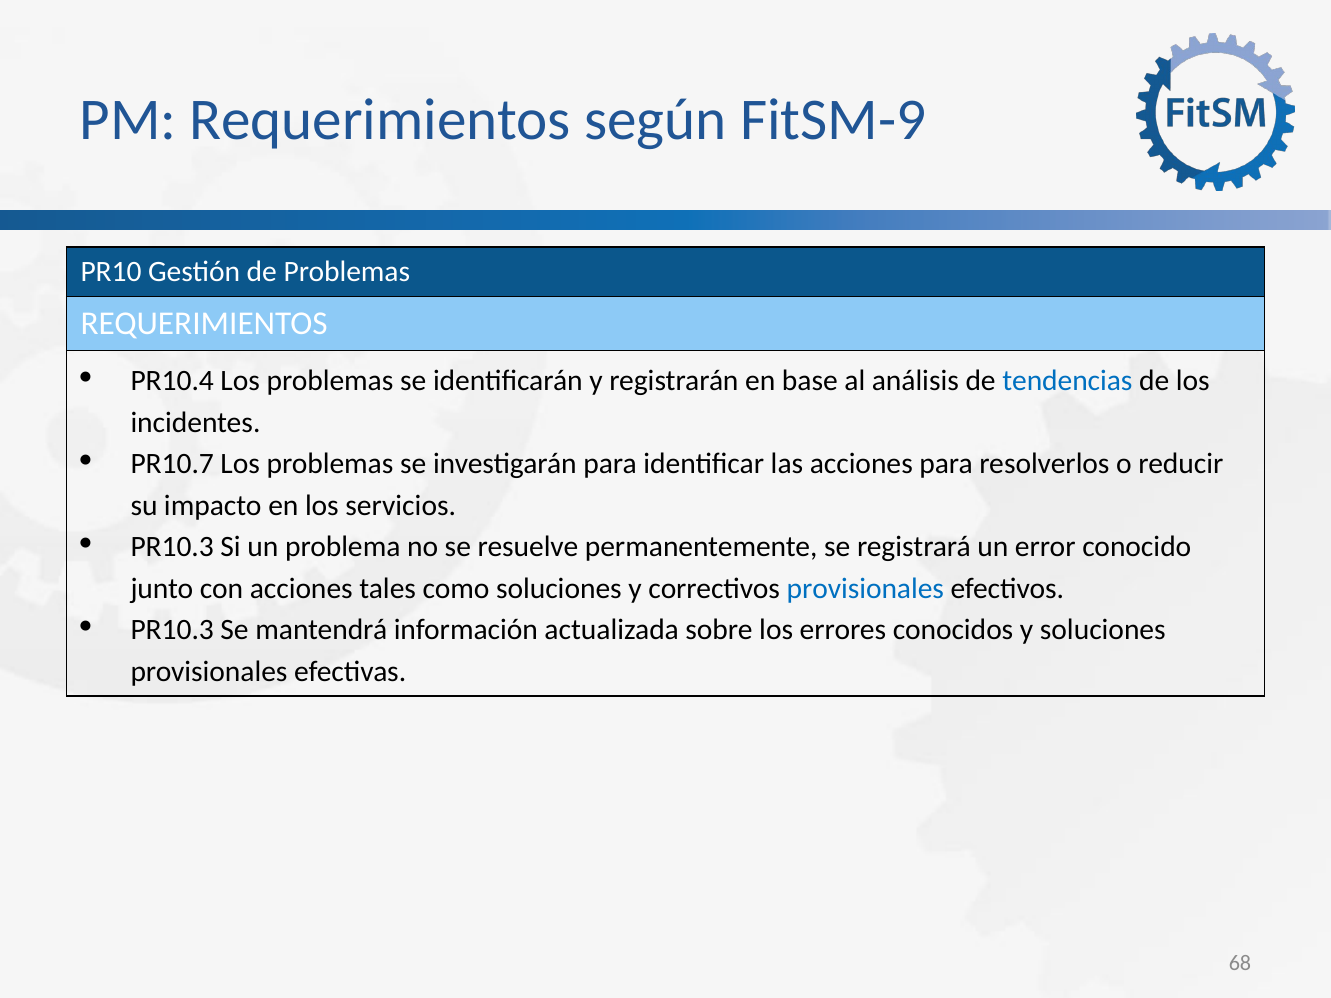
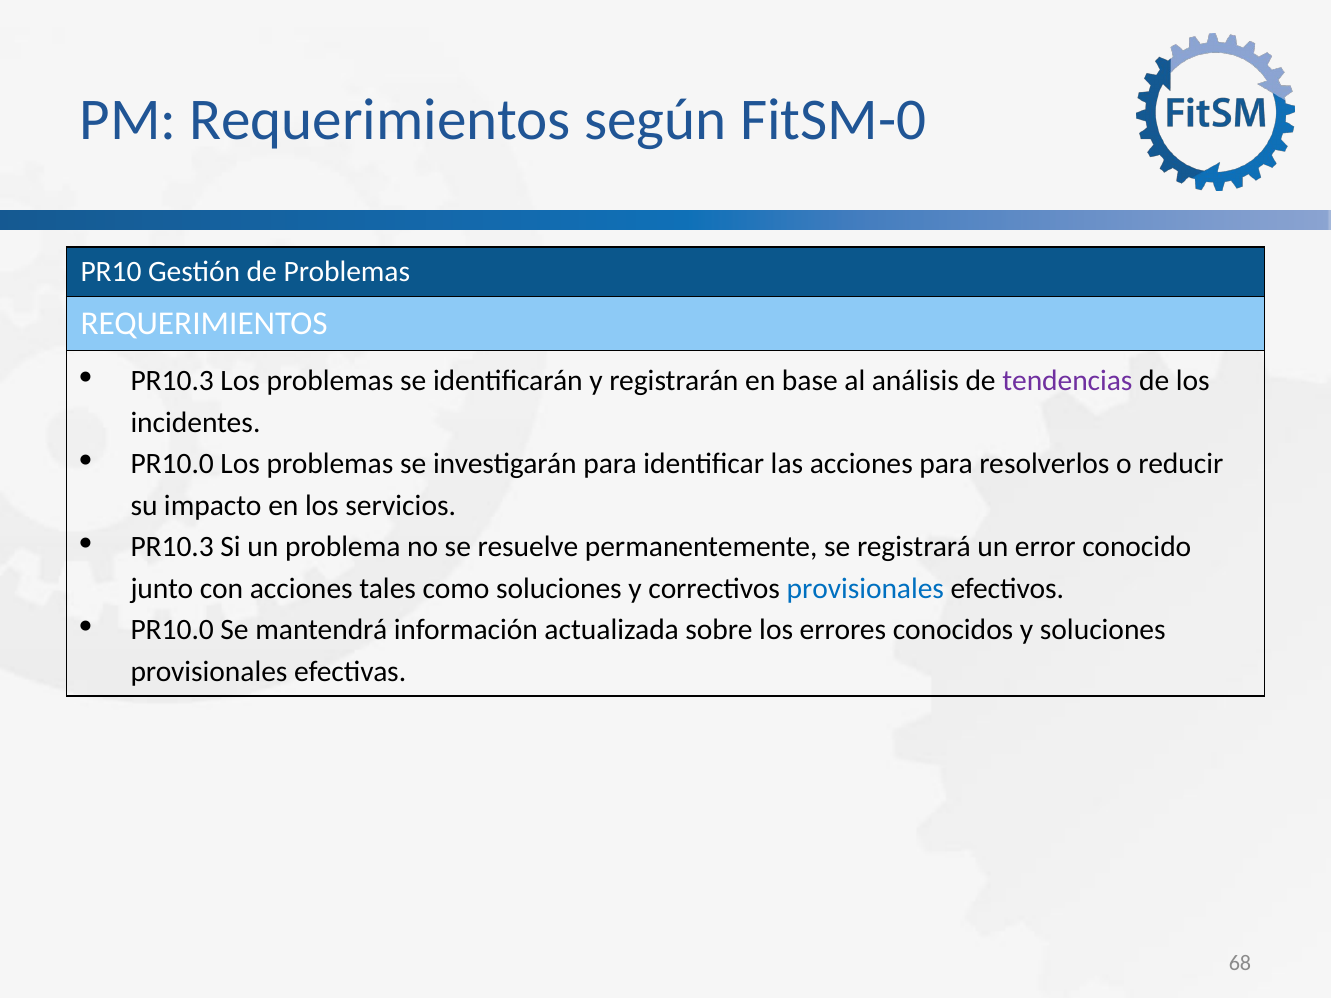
FitSM-9: FitSM-9 -> FitSM-0 (833, 120)
PR10.4: PR10.4 -> PR10.3 (172, 381)
tendencias colour: blue -> purple (1067, 381)
PR10.7: PR10.7 -> PR10.0 (172, 464)
PR10.3: PR10.3 -> PR10.0 (172, 630)
